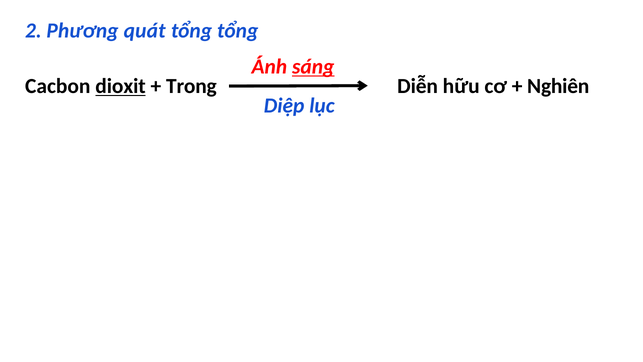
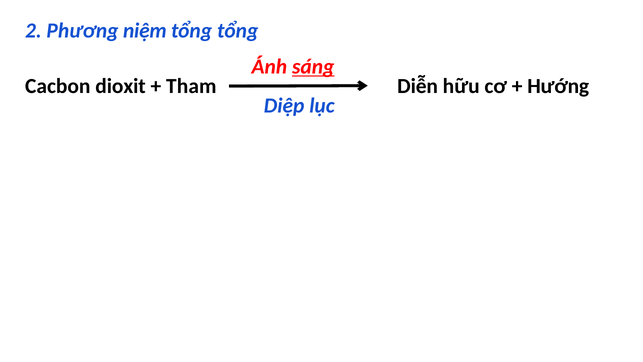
quát: quát -> niệm (145, 31)
Nghiên: Nghiên -> Hướng (558, 86)
dioxit underline: present -> none (121, 86)
Trong: Trong -> Tham (191, 86)
